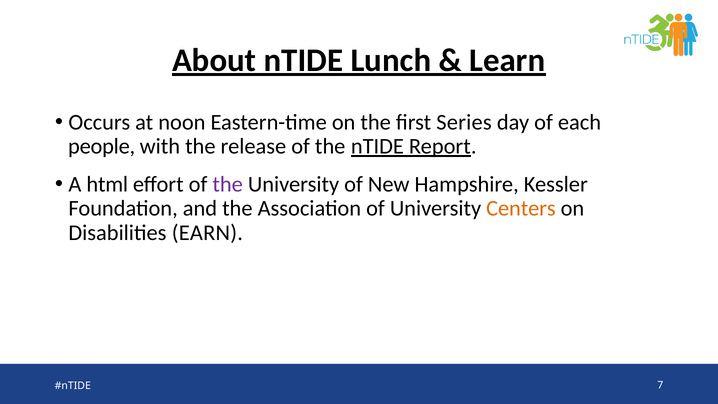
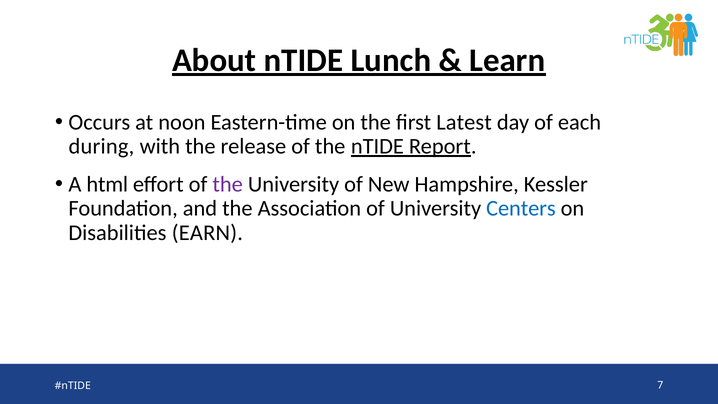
Series: Series -> Latest (464, 122)
people: people -> during (101, 146)
Centers colour: orange -> blue (521, 208)
